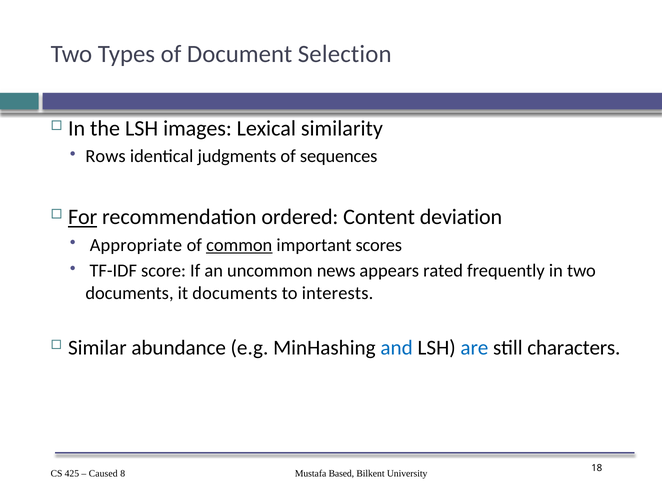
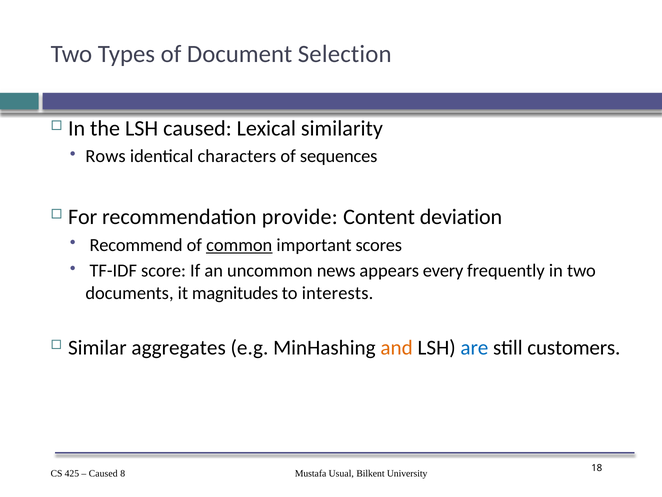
LSH images: images -> caused (197, 128)
judgments: judgments -> characters (237, 156)
For underline: present -> none (83, 217)
ordered: ordered -> provide (300, 217)
Appropriate: Appropriate -> Recommend (136, 245)
rated: rated -> every (443, 271)
it documents: documents -> magnitudes (235, 293)
abundance: abundance -> aggregates (179, 347)
and colour: blue -> orange (397, 347)
characters: characters -> customers (574, 347)
Based: Based -> Usual (341, 473)
